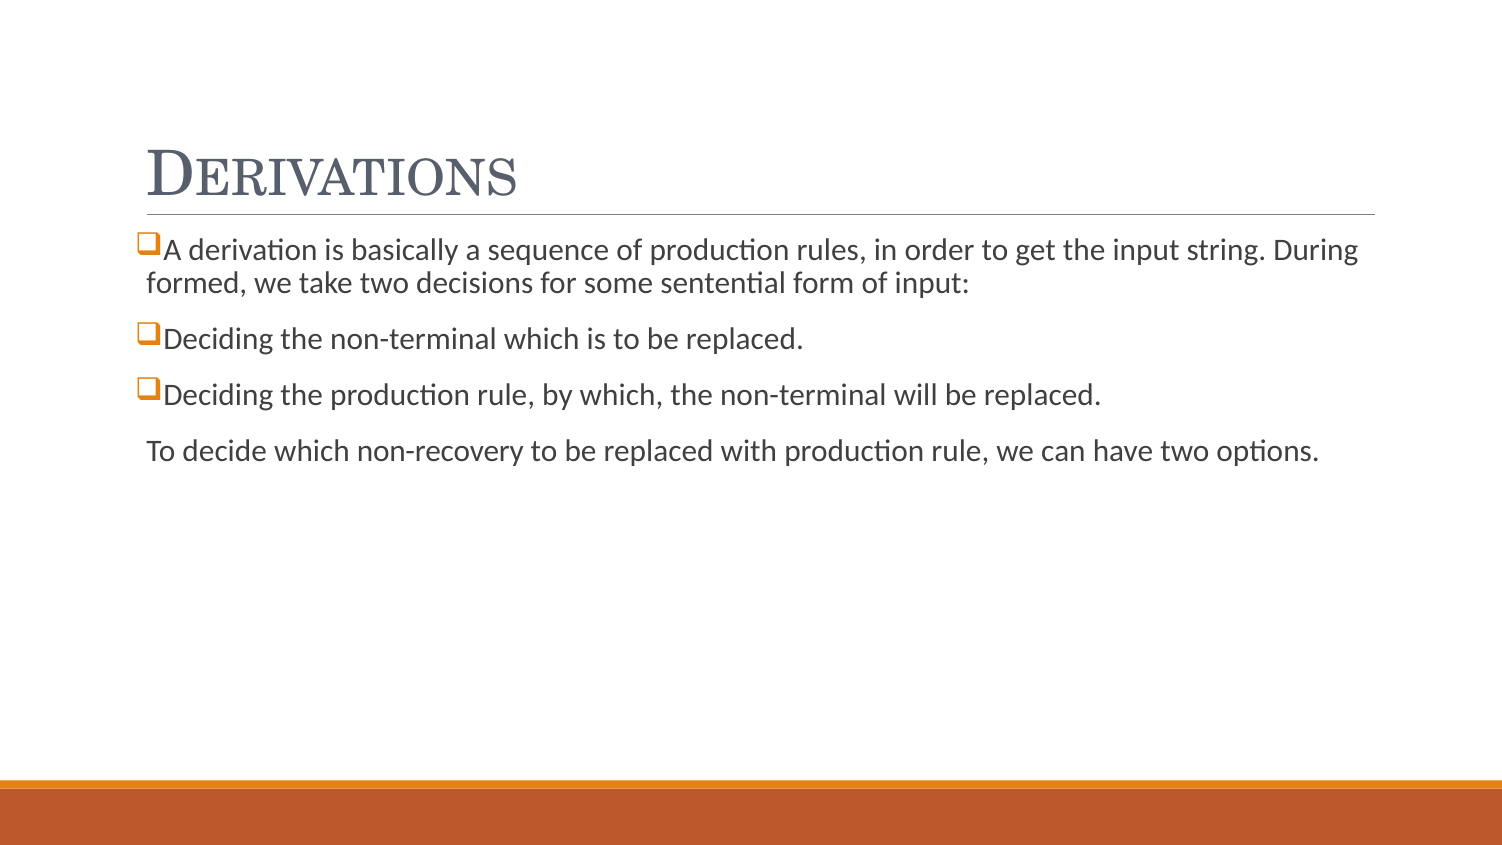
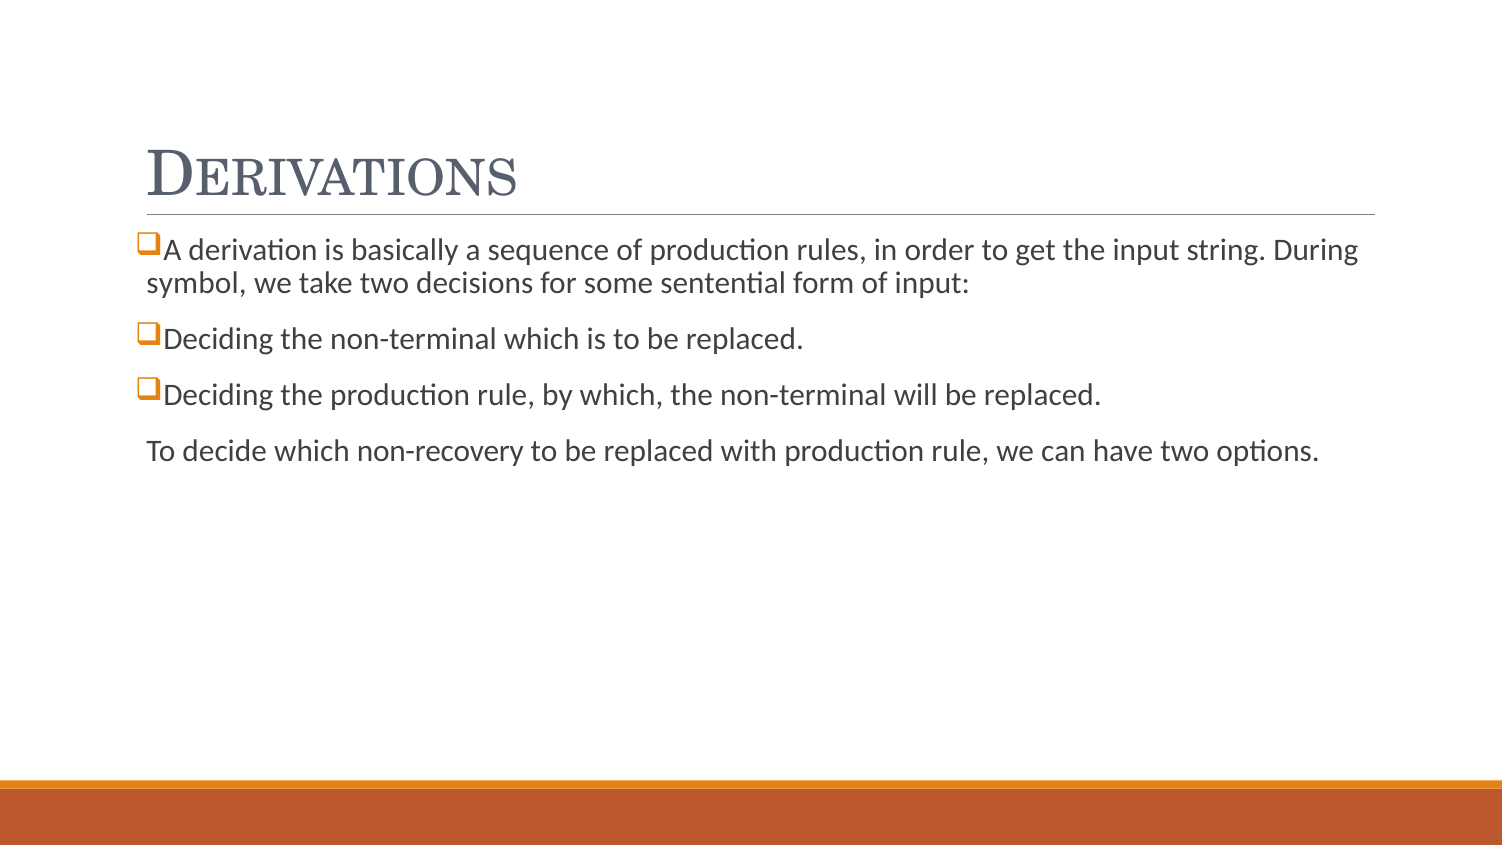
formed: formed -> symbol (197, 284)
